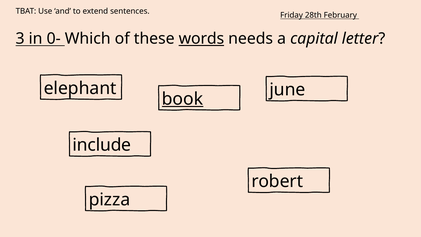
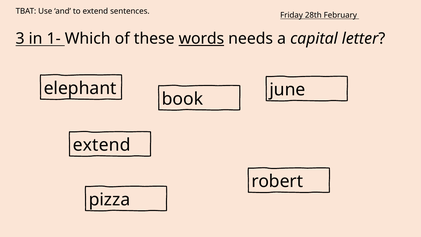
0-: 0- -> 1- (54, 39)
book underline: present -> none (183, 99)
include: include -> extend (102, 145)
